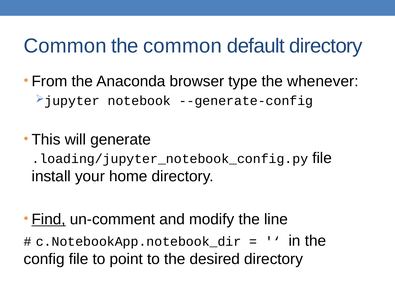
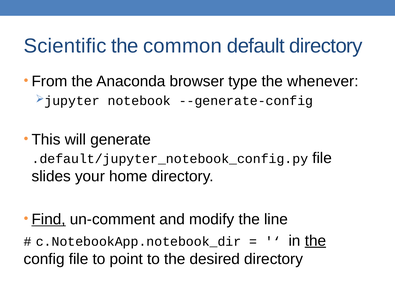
Common: Common -> Scientific (65, 46)
.loading/jupyter_notebook_config.py: .loading/jupyter_notebook_config.py -> .default/jupyter_notebook_config.py (170, 159)
install: install -> slides (51, 176)
the underline: none -> present (315, 241)
